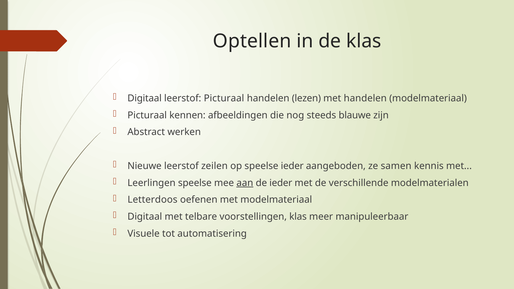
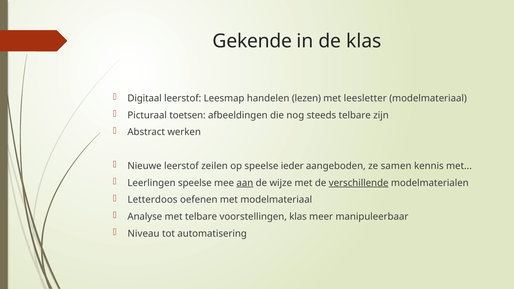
Optellen: Optellen -> Gekende (252, 41)
leerstof Picturaal: Picturaal -> Leesmap (224, 98)
met handelen: handelen -> leesletter (365, 98)
kennen: kennen -> toetsen (187, 115)
steeds blauwe: blauwe -> telbare (355, 115)
de ieder: ieder -> wijze (281, 183)
verschillende underline: none -> present (359, 183)
Digitaal: Digitaal -> Analyse (145, 217)
Visuele: Visuele -> Niveau (143, 234)
